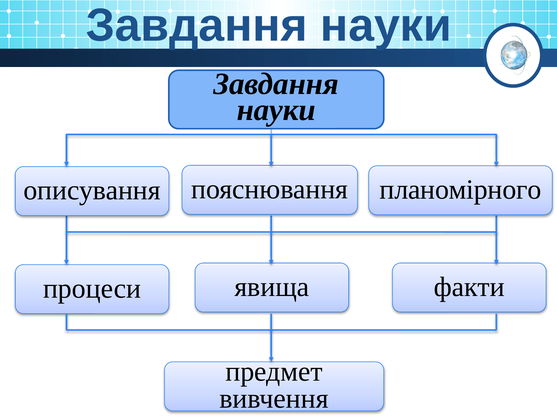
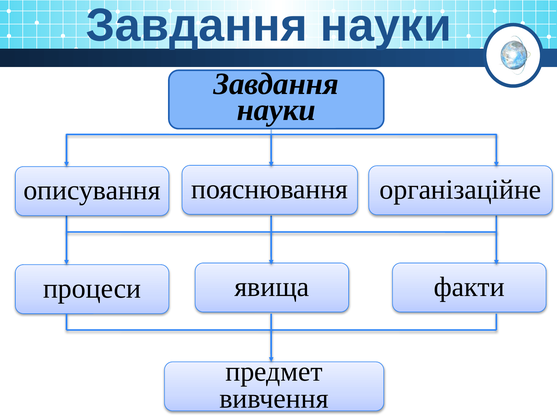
планомірного: планомірного -> організаційне (460, 189)
